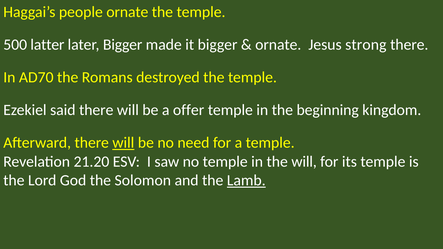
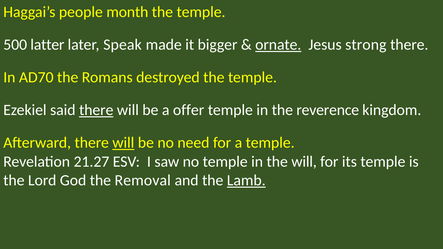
people ornate: ornate -> month (127, 12)
later Bigger: Bigger -> Speak (123, 45)
ornate underline: none -> present (278, 45)
there underline: none -> present (96, 110)
beginning: beginning -> reverence (328, 110)
21.20: 21.20 -> 21.27 (91, 162)
Solomon: Solomon -> Removal (143, 180)
